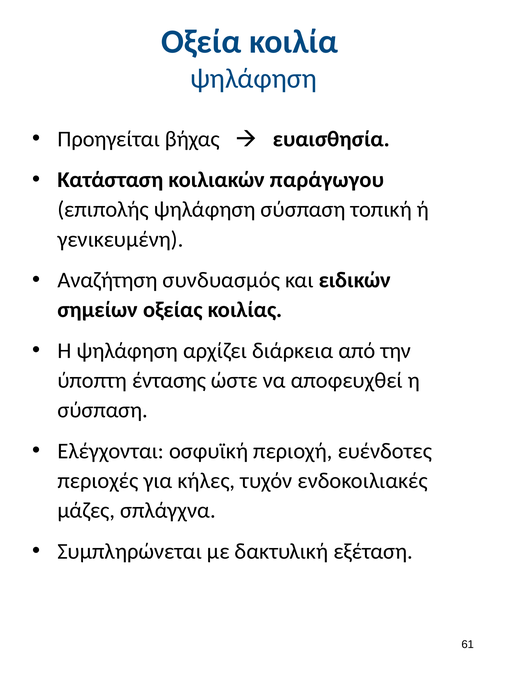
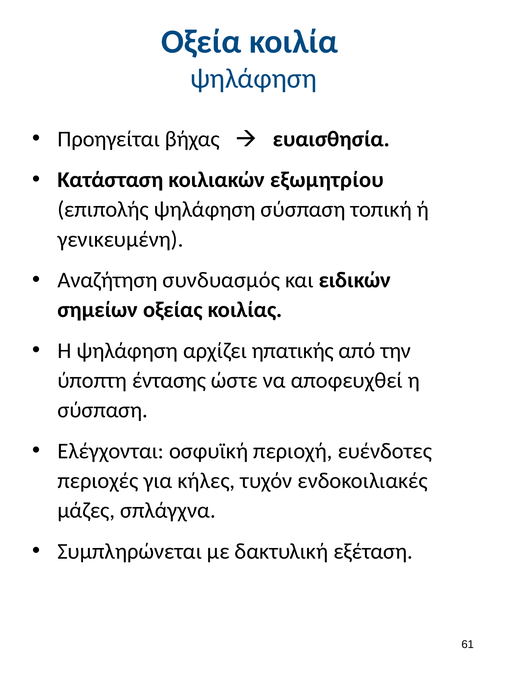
παράγωγου: παράγωγου -> εξωμητρίου (327, 180)
διάρκεια: διάρκεια -> ηπατικής (293, 351)
